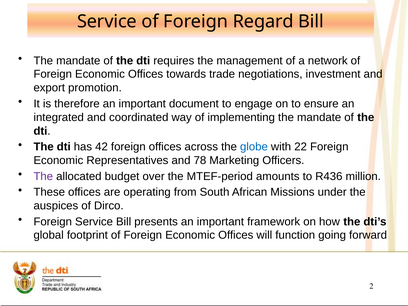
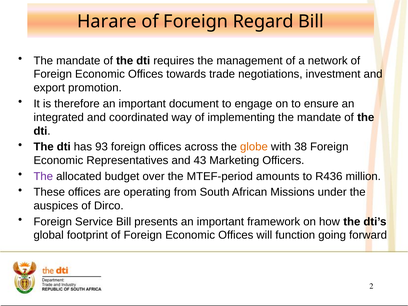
Service: Service -> Harare (107, 22)
42: 42 -> 93 (102, 147)
globe colour: blue -> orange (254, 147)
22: 22 -> 38 (301, 147)
78: 78 -> 43 (200, 160)
